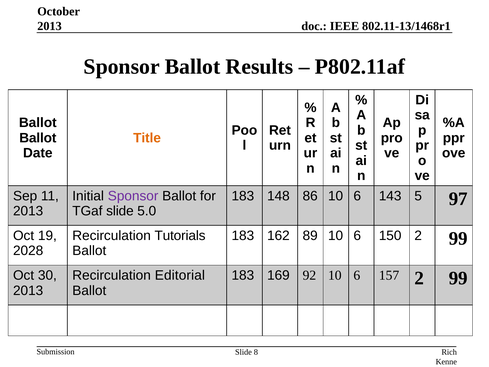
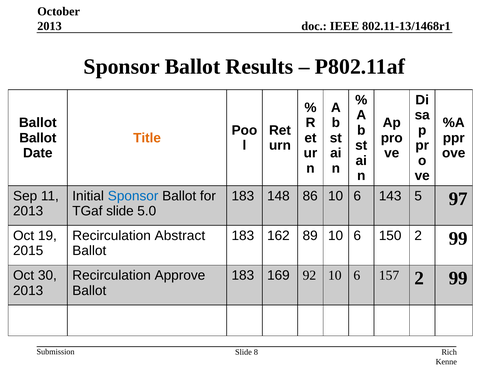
Sponsor colour: purple -> blue (133, 196)
Tutorials: Tutorials -> Abstract (180, 235)
2028: 2028 -> 2015 (28, 251)
Editorial: Editorial -> Approve (180, 275)
